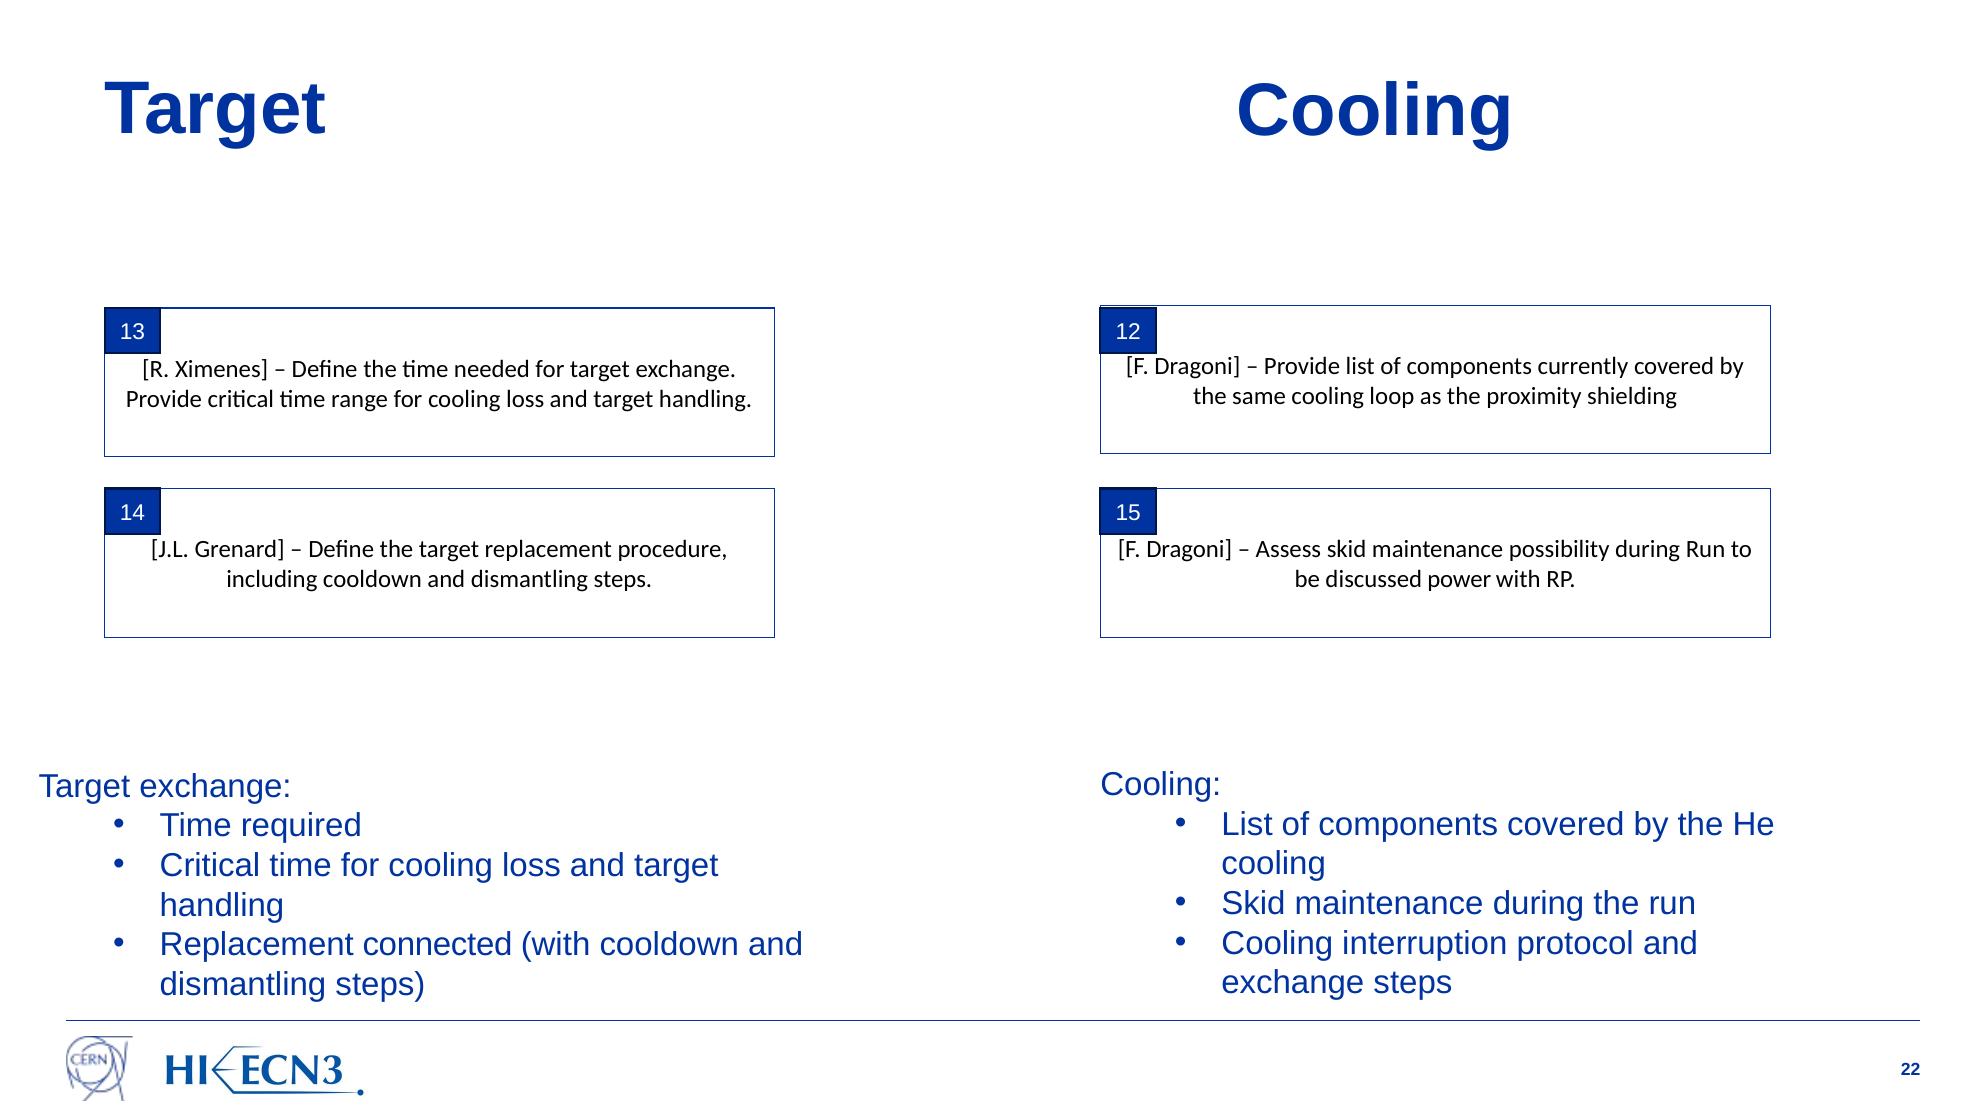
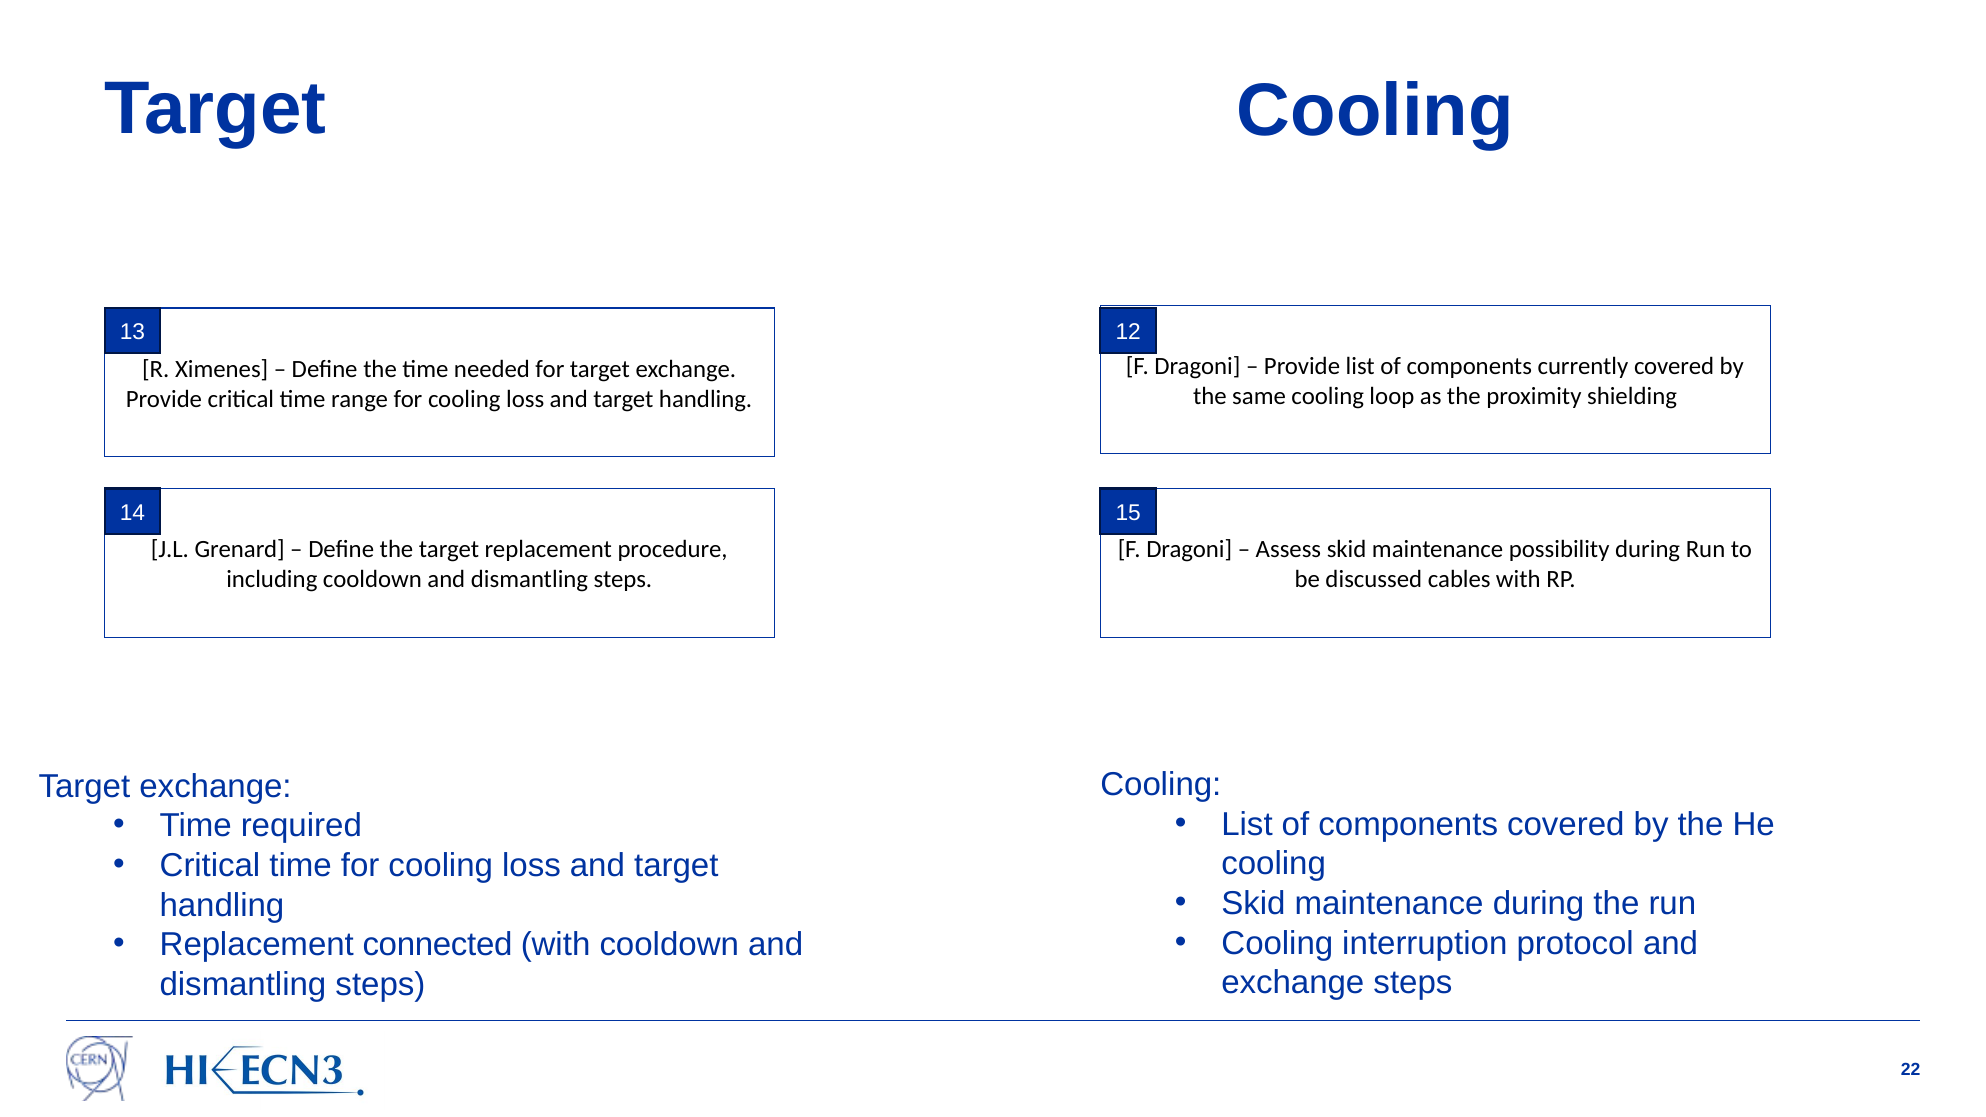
power: power -> cables (1459, 580)
